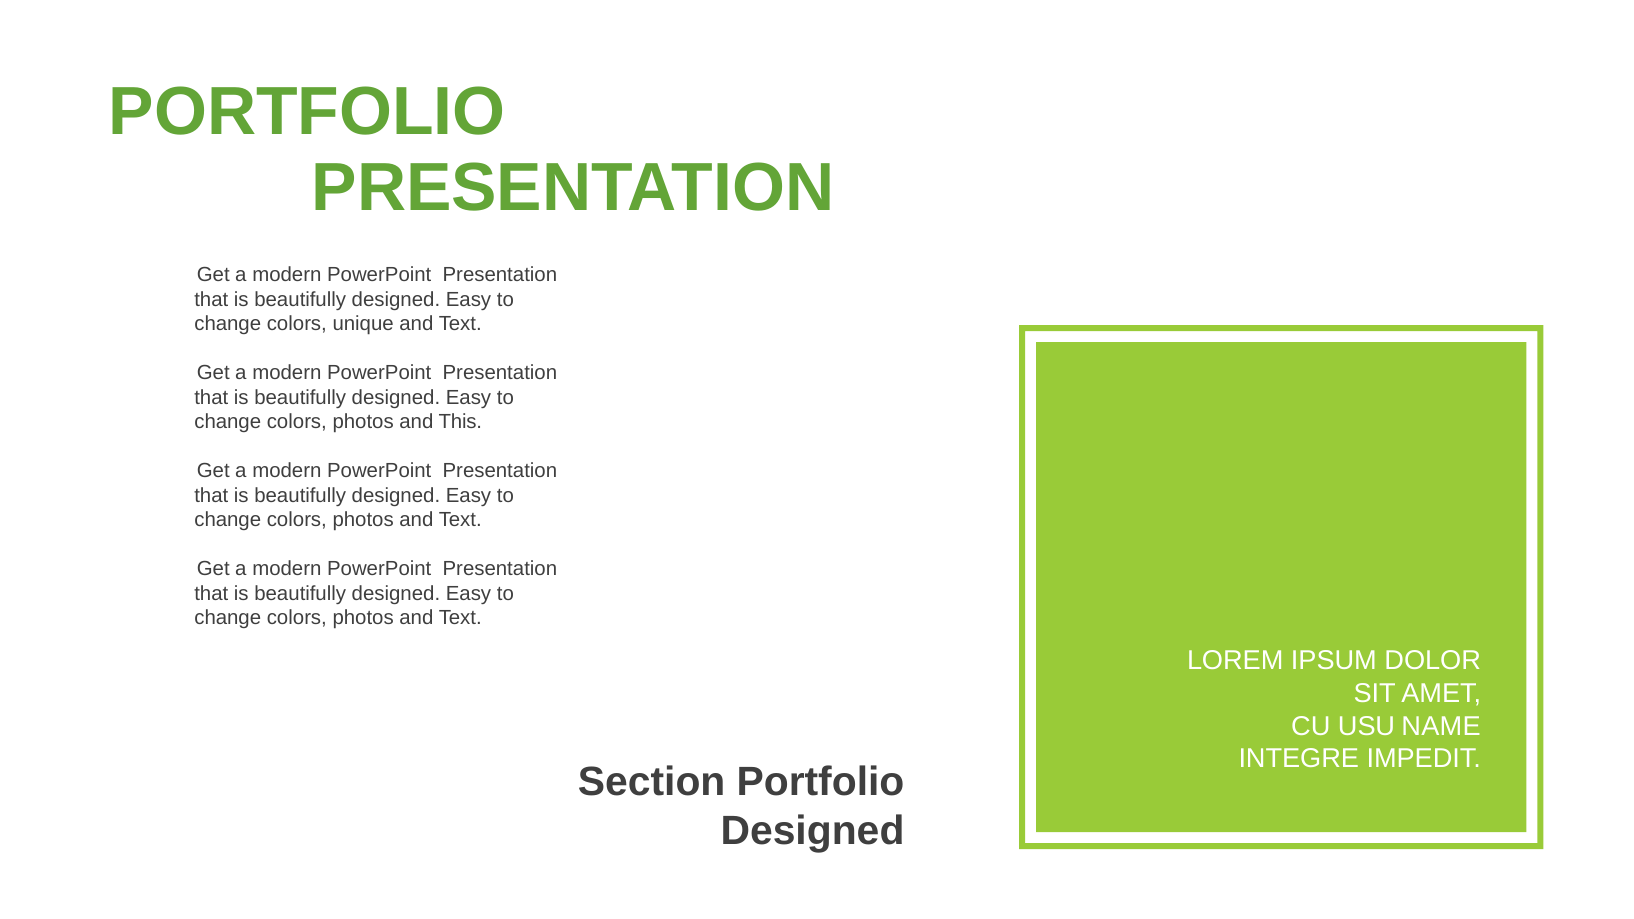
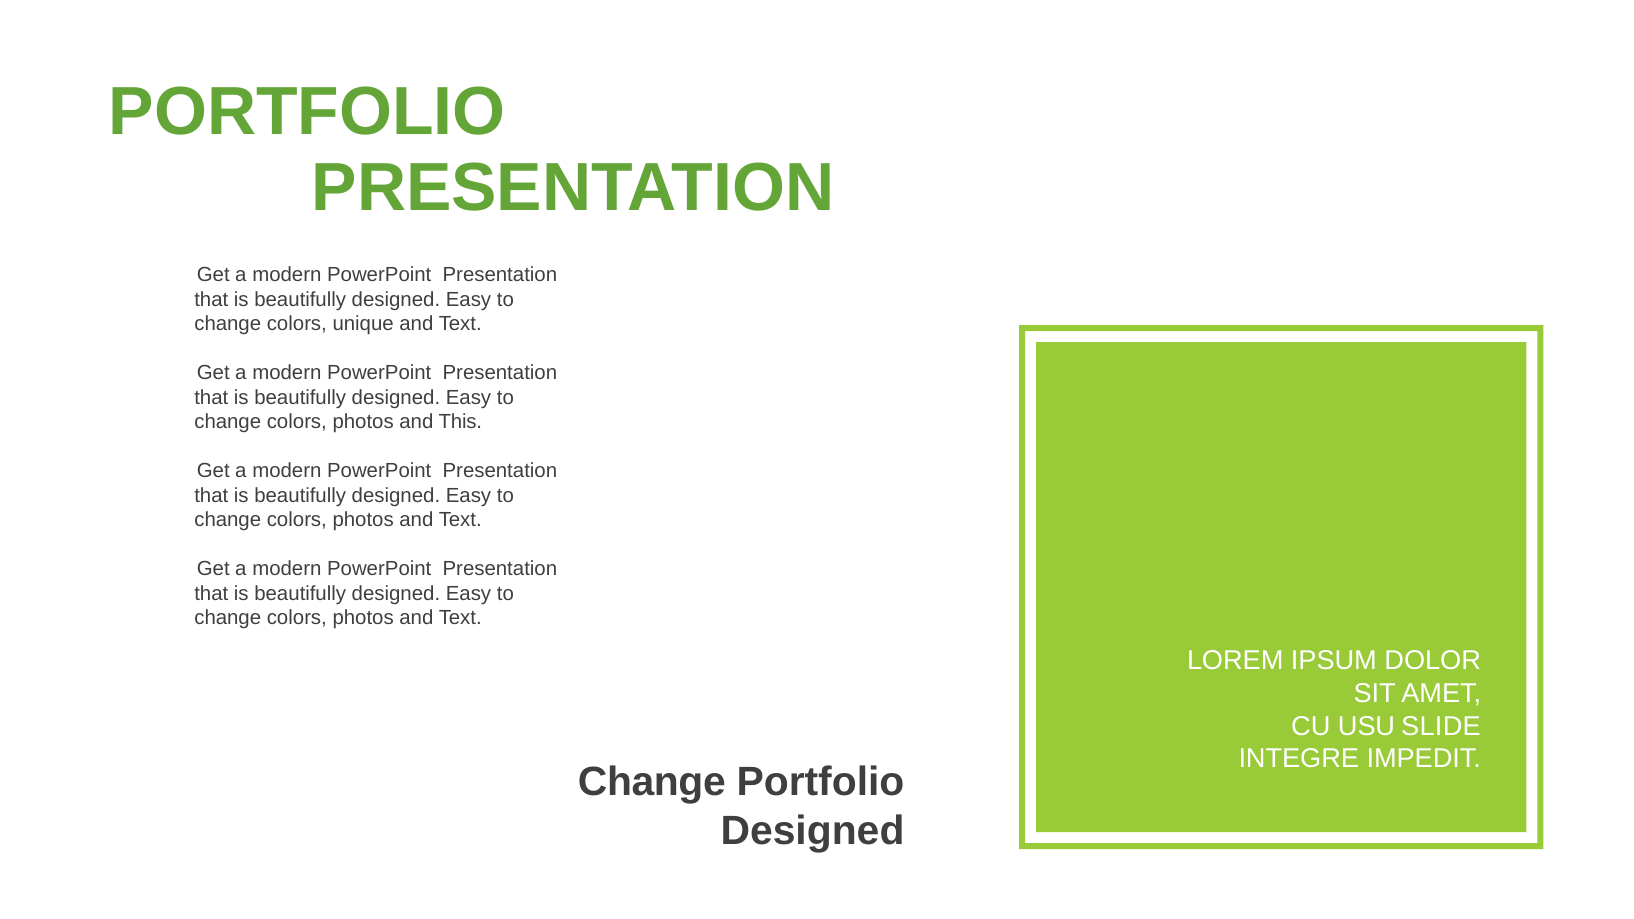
NAME: NAME -> SLIDE (1441, 726)
Section: Section -> Change (652, 782)
